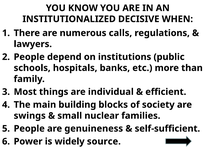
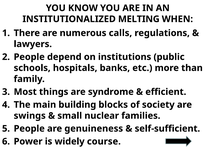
DECISIVE: DECISIVE -> MELTING (139, 19)
individual: individual -> syndrome (111, 92)
source: source -> course (104, 142)
